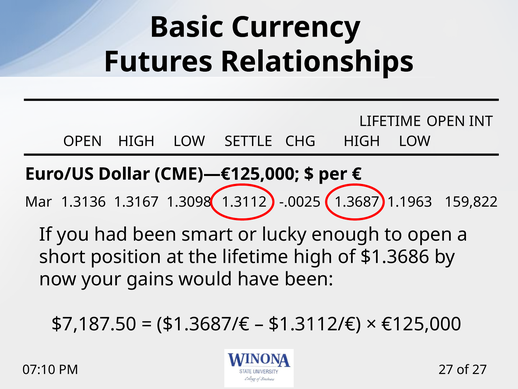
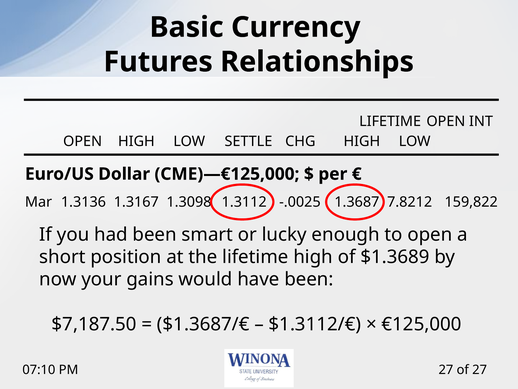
1.1963: 1.1963 -> 7.8212 (410, 202)
$1.3686: $1.3686 -> $1.3689 (395, 257)
